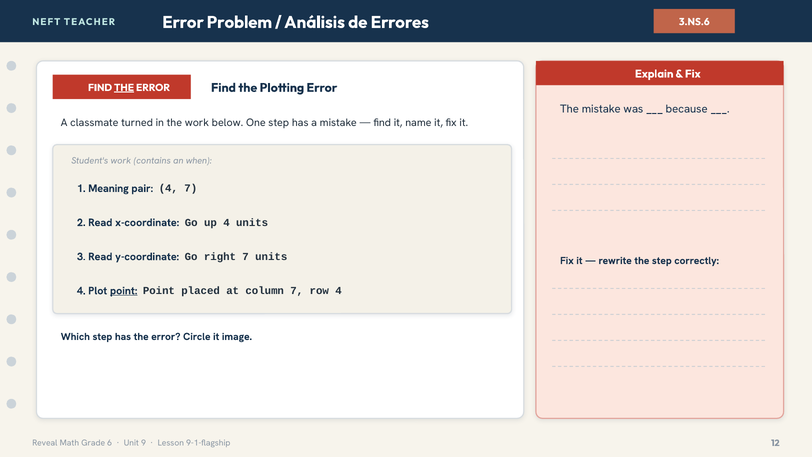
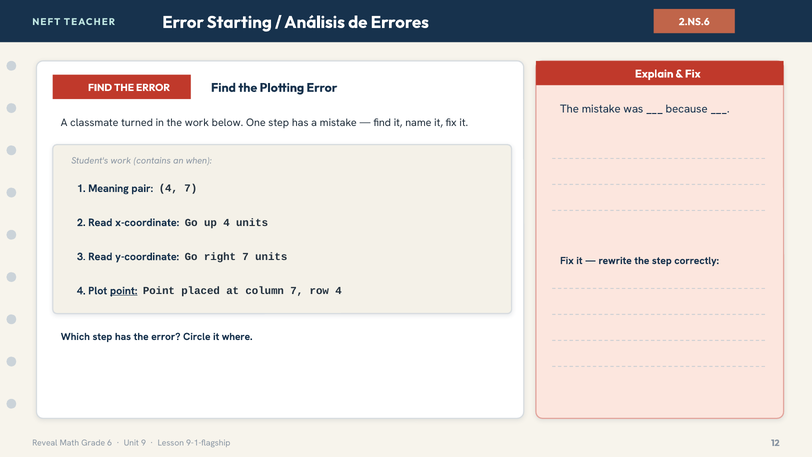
Problem: Problem -> Starting (239, 22)
3.NS.6: 3.NS.6 -> 2.NS.6 (694, 22)
THE underline: present -> none (124, 88)
image: image -> where (237, 336)
